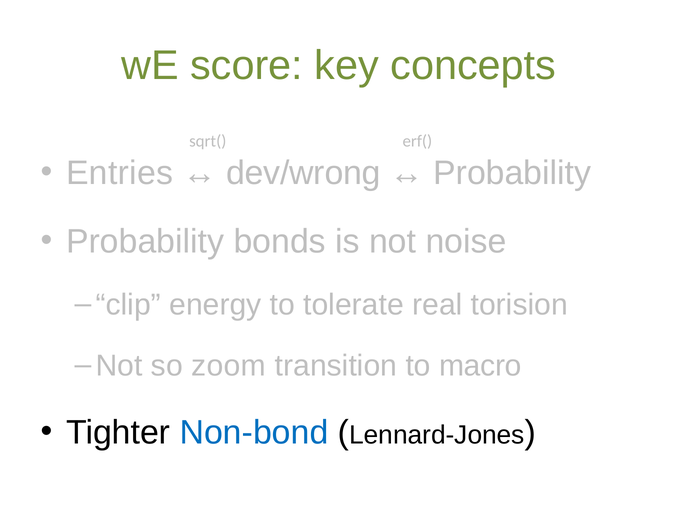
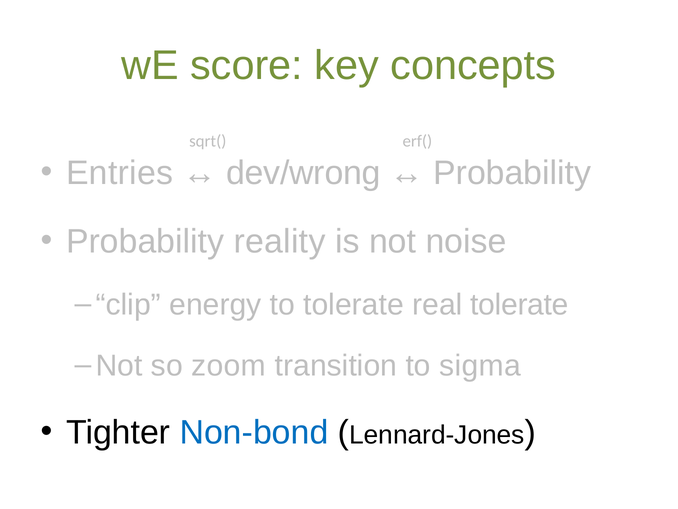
bonds: bonds -> reality (280, 241)
real torision: torision -> tolerate (520, 304)
macro: macro -> sigma (480, 365)
